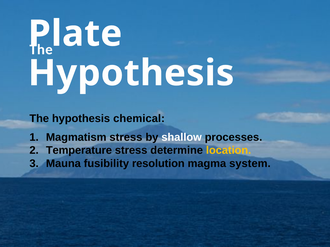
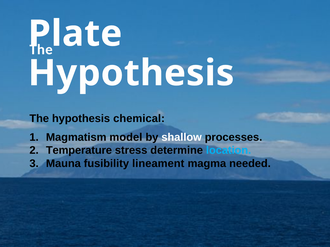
Magmatism stress: stress -> model (126, 137)
location colour: yellow -> light blue (229, 151)
resolution: resolution -> lineament (158, 164)
system: system -> needed (250, 164)
